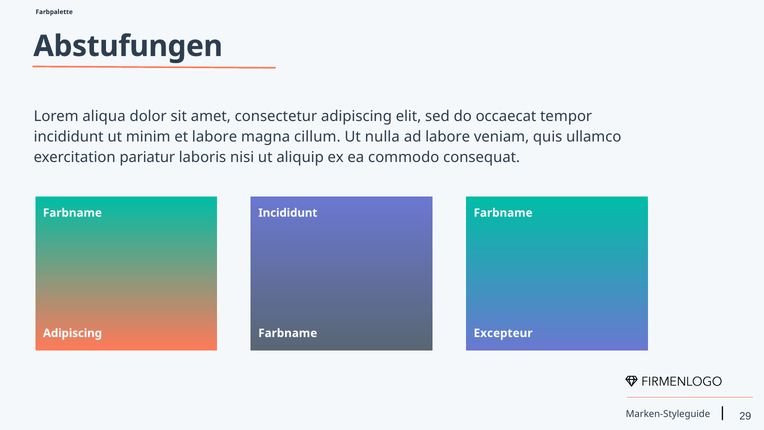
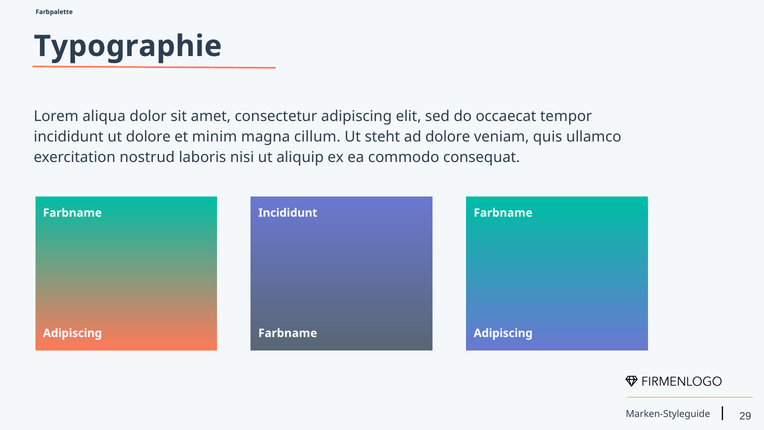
Abstufungen: Abstufungen -> Typographie (128, 46)
ut minim: minim -> dolore (148, 137)
et labore: labore -> minim (215, 137)
nulla: nulla -> steht (382, 137)
ad labore: labore -> dolore (448, 137)
pariatur: pariatur -> nostrud (147, 157)
Excepteur: Excepteur -> Adipiscing (503, 333)
